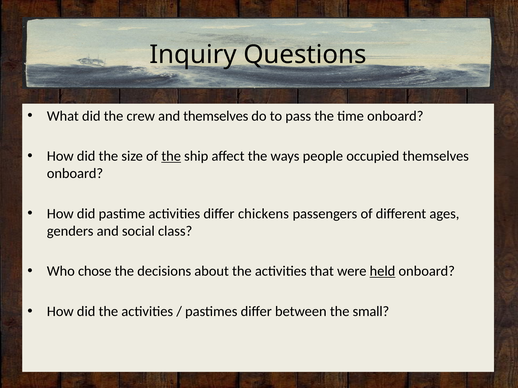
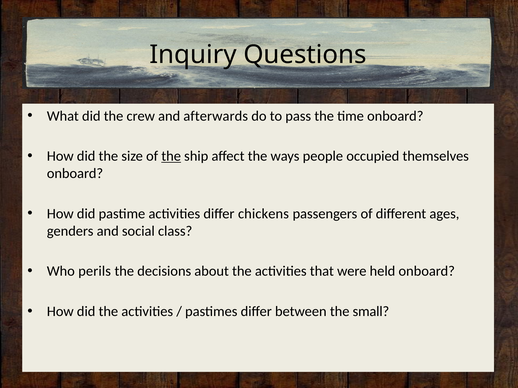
and themselves: themselves -> afterwards (216, 116)
chose: chose -> perils (95, 272)
held underline: present -> none (382, 272)
